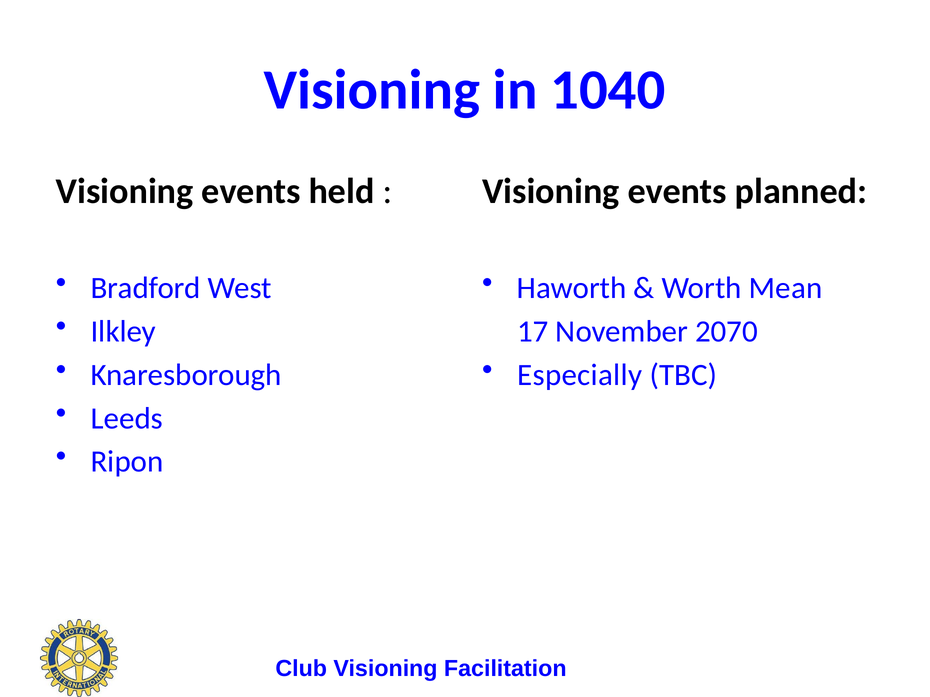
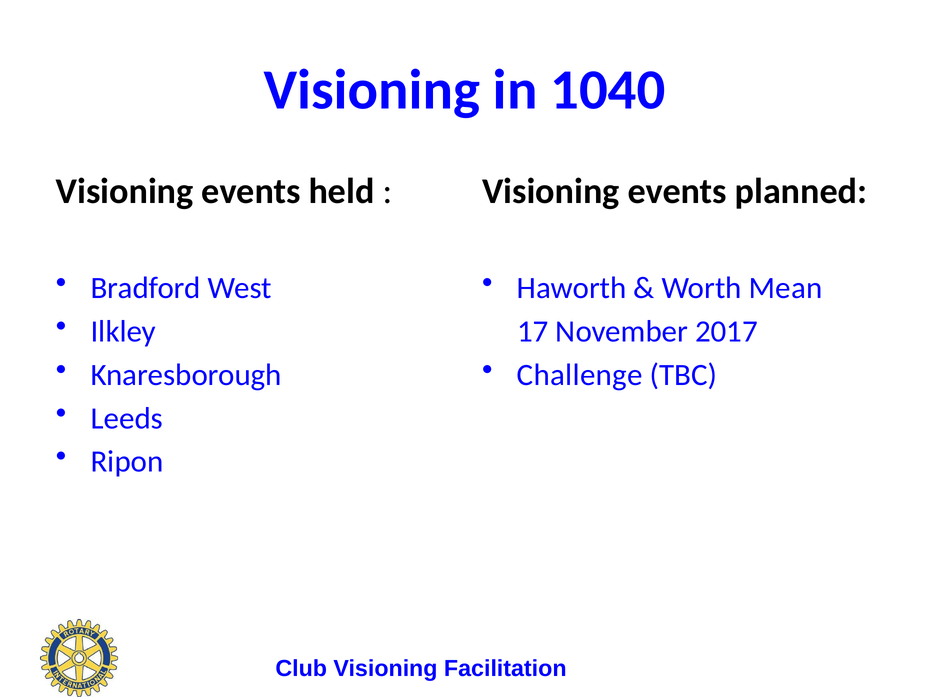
2070: 2070 -> 2017 (726, 332)
Especially: Especially -> Challenge (580, 375)
